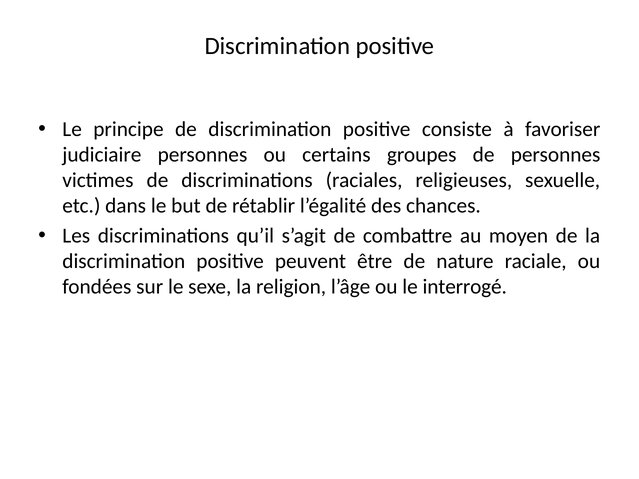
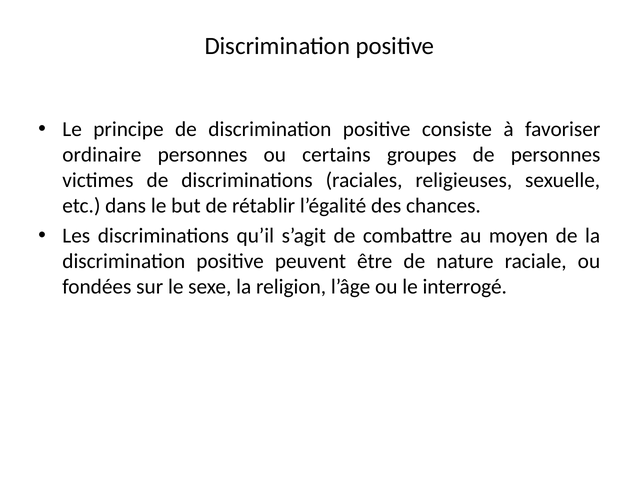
judiciaire: judiciaire -> ordinaire (102, 155)
